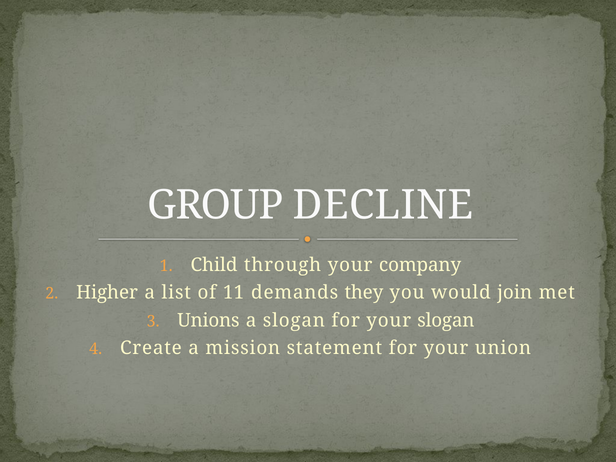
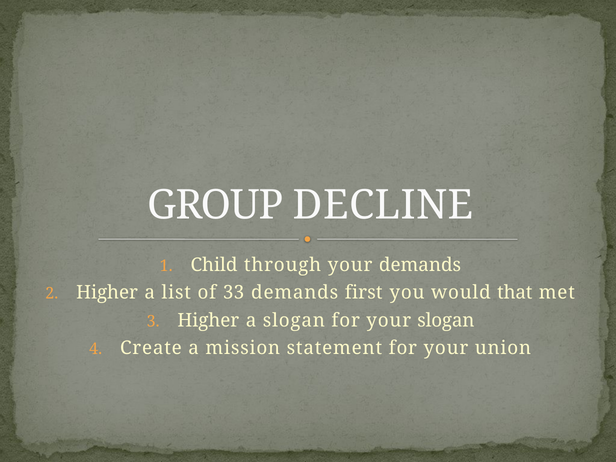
your company: company -> demands (420, 265)
11: 11 -> 33 (234, 293)
they: they -> first (364, 293)
join: join -> that (515, 293)
Unions: Unions -> Higher (208, 320)
